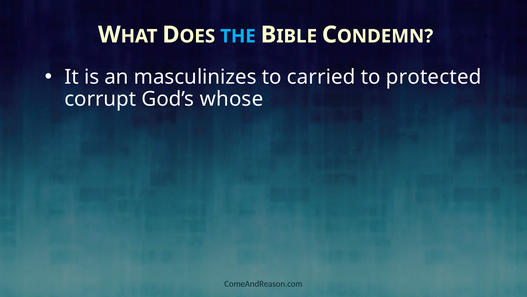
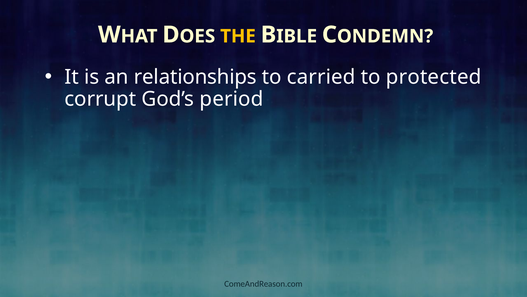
THE colour: light blue -> yellow (238, 36)
masculinizes: masculinizes -> relationships (195, 77)
whose: whose -> period (232, 99)
